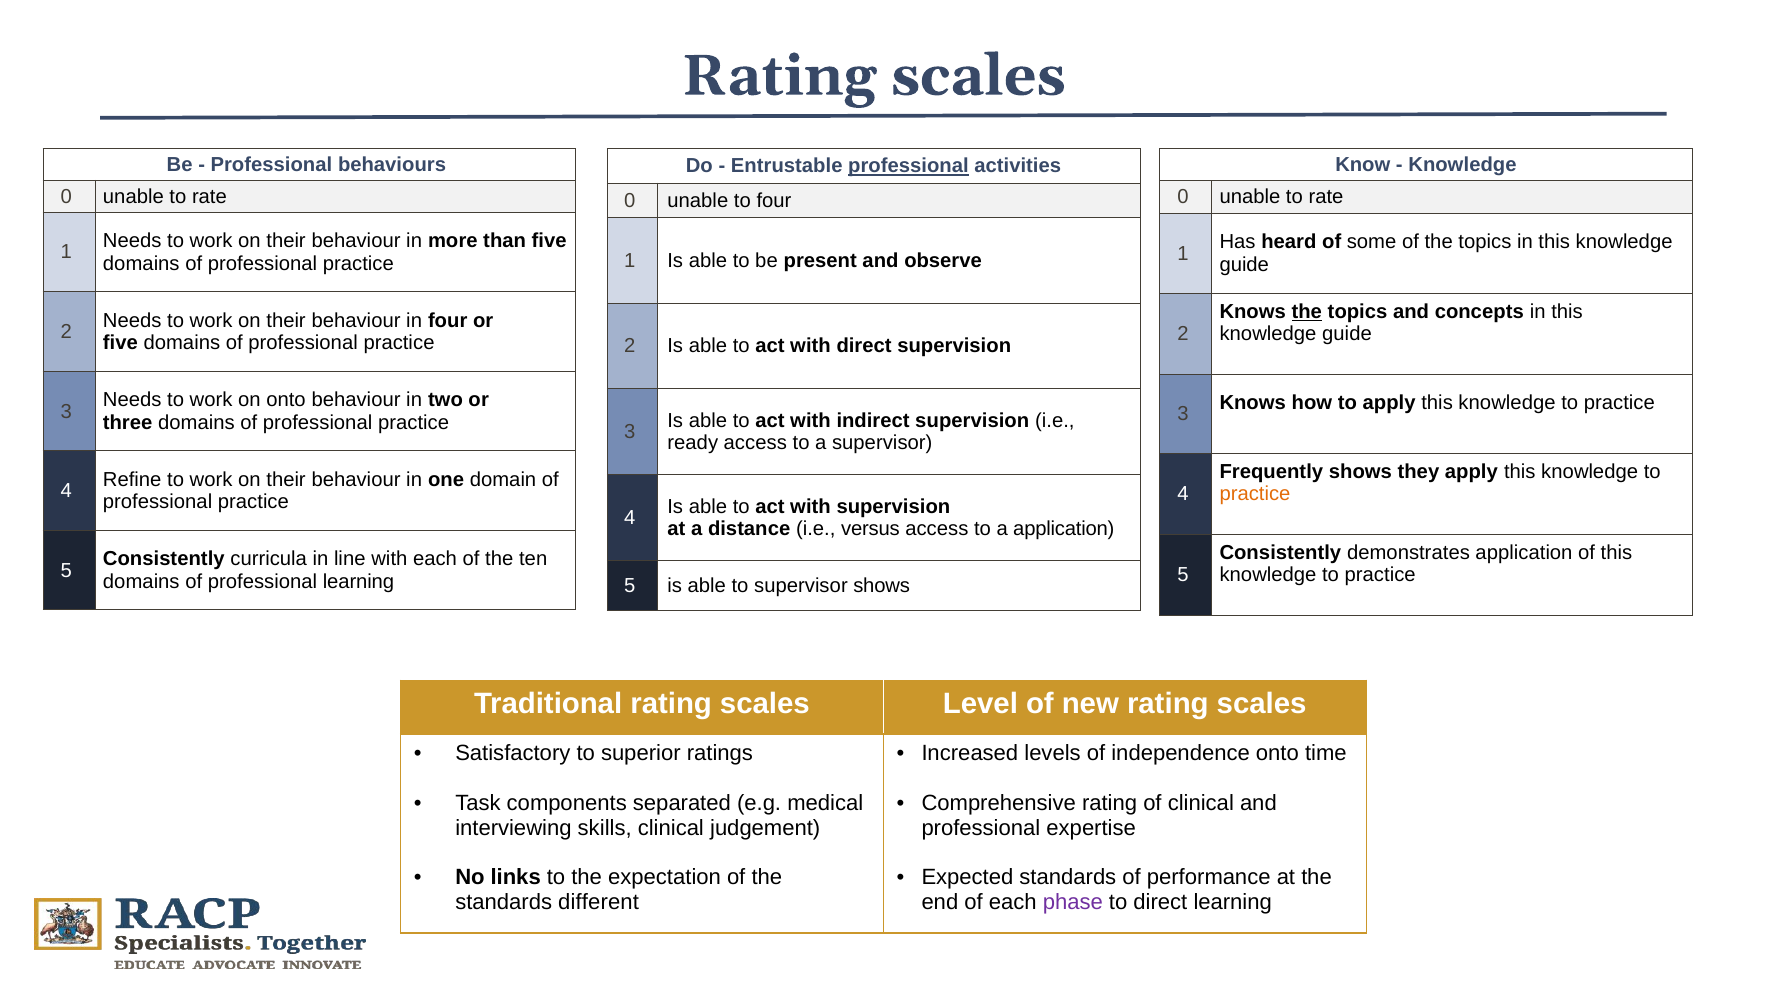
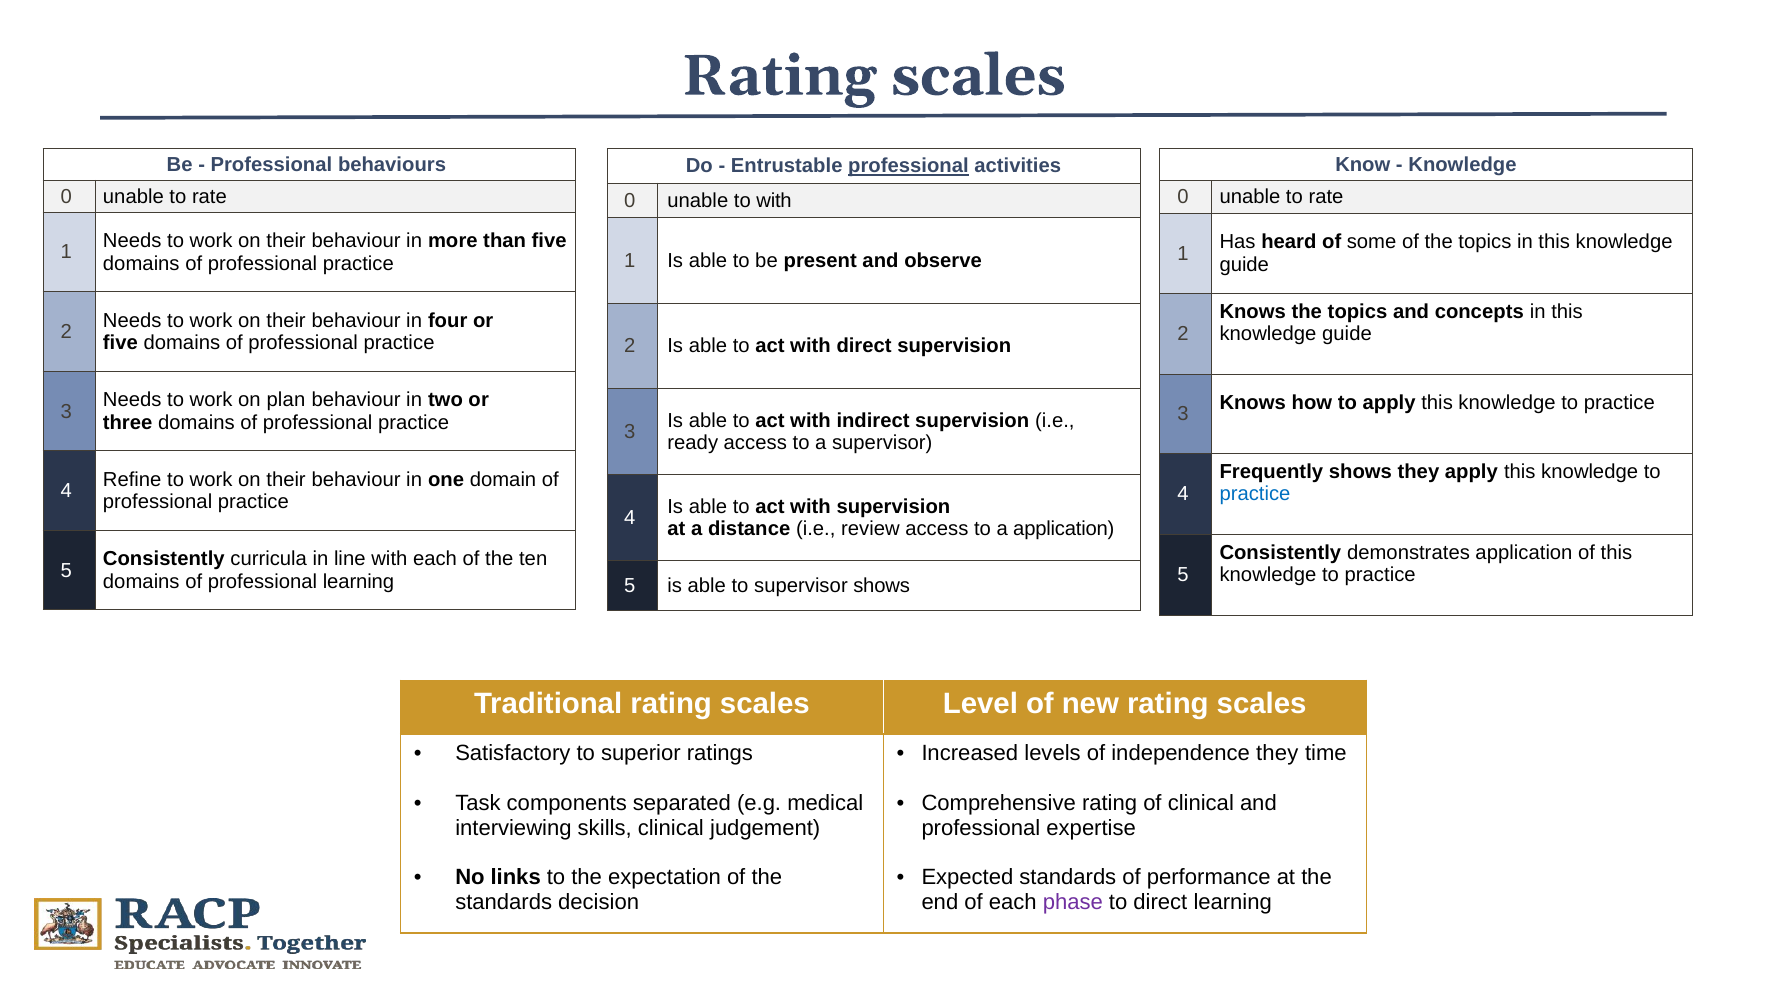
to four: four -> with (774, 201)
the underline: present -> none (1307, 312)
on onto: onto -> plan (286, 400)
practice colour: orange -> blue (1255, 494)
versus: versus -> review (870, 529)
independence onto: onto -> they (1277, 753)
different: different -> decision (599, 902)
